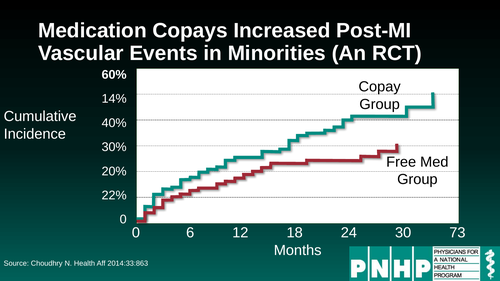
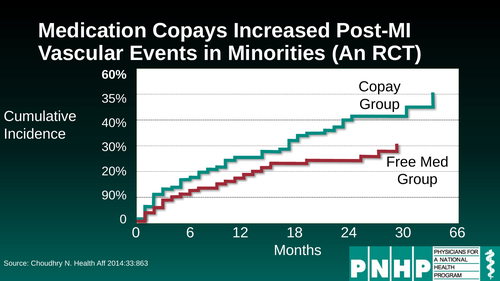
14%: 14% -> 35% (114, 99)
22%: 22% -> 90% (114, 196)
73: 73 -> 66 (457, 233)
